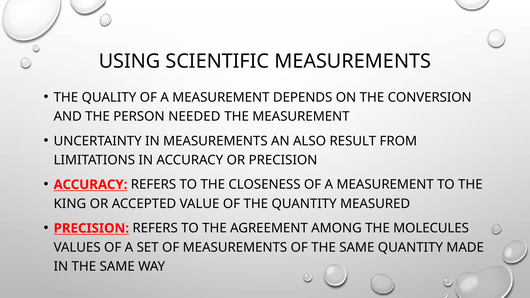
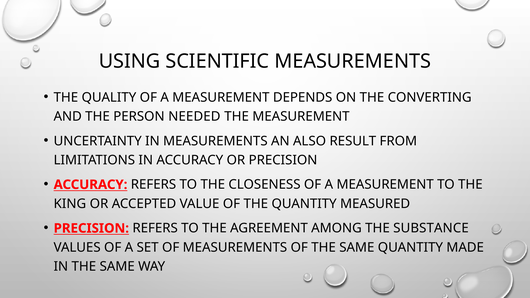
CONVERSION: CONVERSION -> CONVERTING (430, 97)
MOLECULES: MOLECULES -> SUBSTANCE (431, 228)
